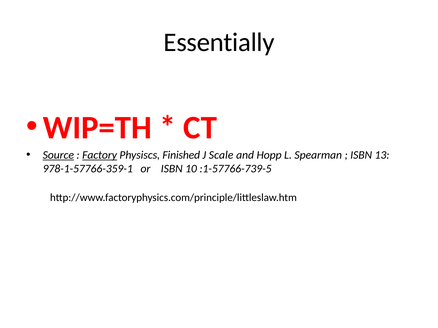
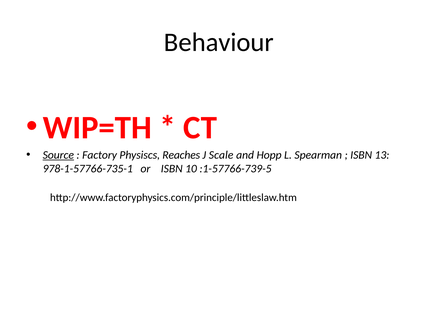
Essentially: Essentially -> Behaviour (219, 42)
Factory underline: present -> none (100, 155)
Finished: Finished -> Reaches (181, 155)
978-1-57766-359-1: 978-1-57766-359-1 -> 978-1-57766-735-1 (88, 169)
